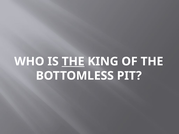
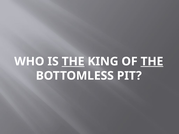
THE underline: none -> present (152, 62)
